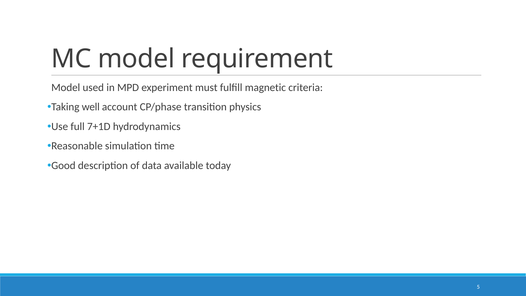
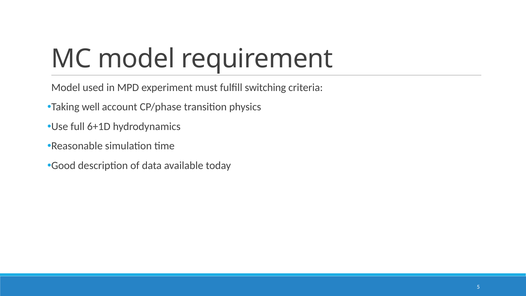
magnetic: magnetic -> switching (265, 87)
7+1D: 7+1D -> 6+1D (99, 126)
